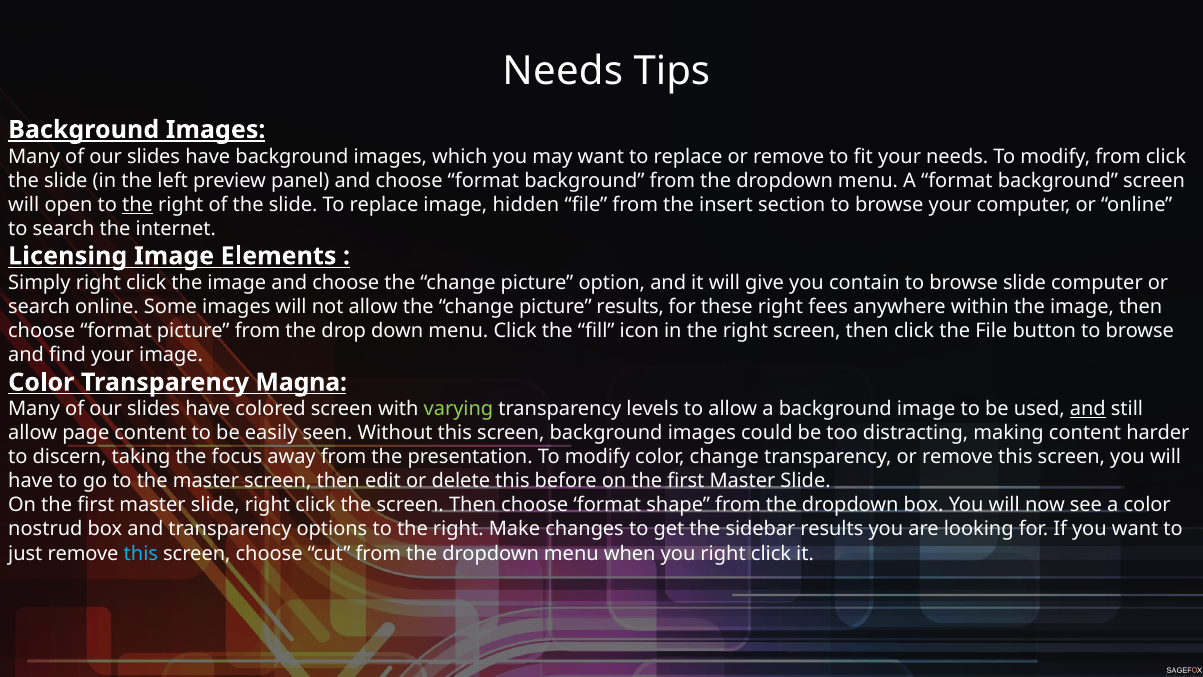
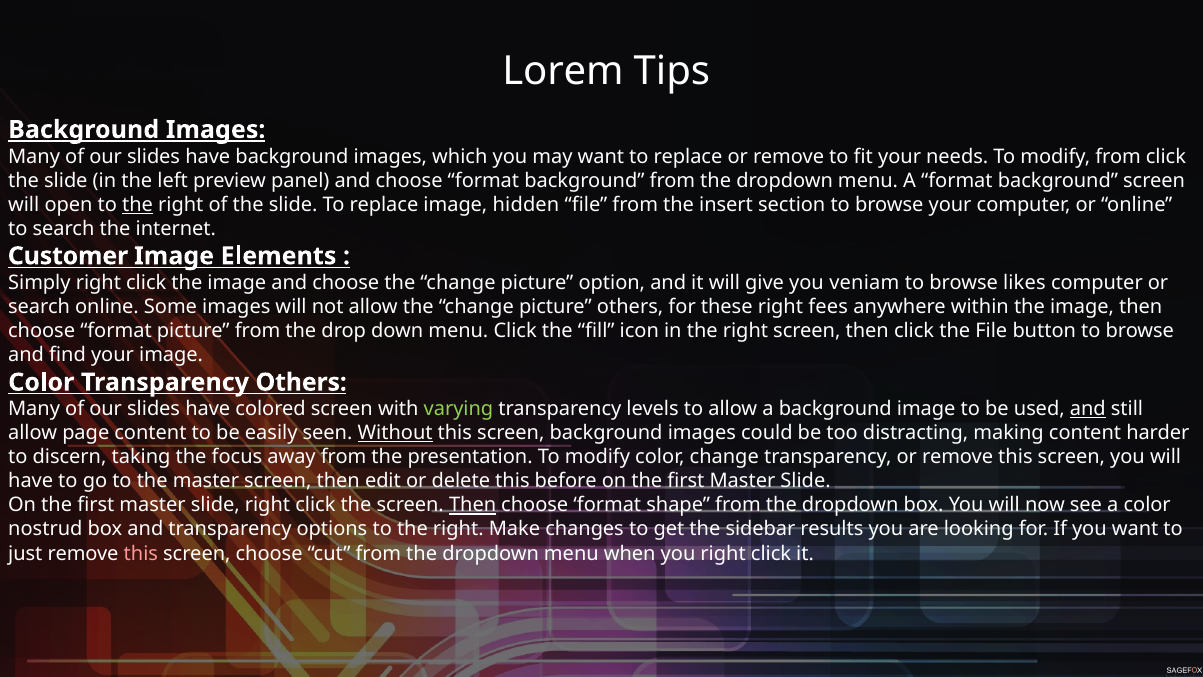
Needs: Needs -> Lorem (563, 71)
Licensing: Licensing -> Customer (68, 256)
contain: contain -> veniam (864, 283)
browse slide: slide -> likes (1024, 283)
picture results: results -> others (630, 307)
Transparency Magna: Magna -> Others (301, 382)
Without underline: none -> present (395, 433)
Then underline: none -> present (473, 505)
this colour: light blue -> pink (141, 553)
